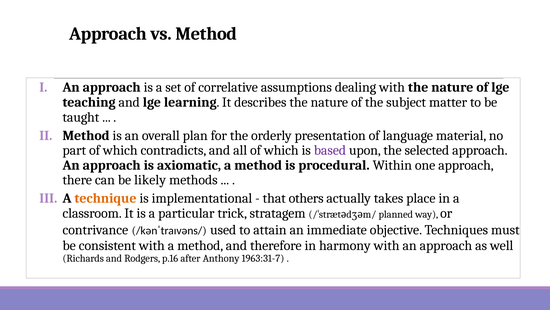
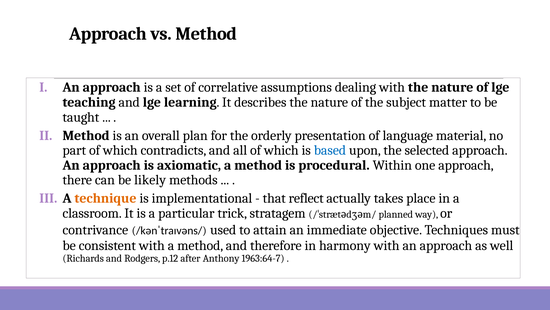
based colour: purple -> blue (330, 150)
others: others -> reflect (306, 198)
p.16: p.16 -> p.12 (170, 258)
1963:31-7: 1963:31-7 -> 1963:64-7 (263, 258)
